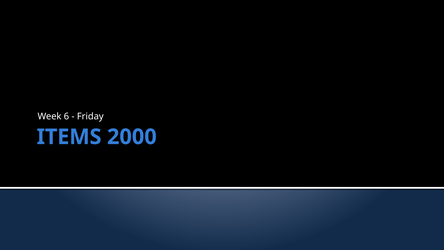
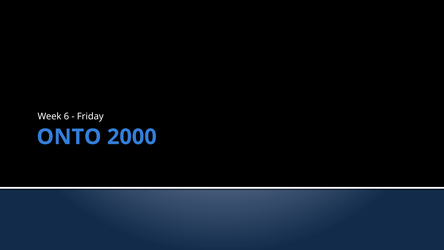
ITEMS: ITEMS -> ONTO (69, 137)
